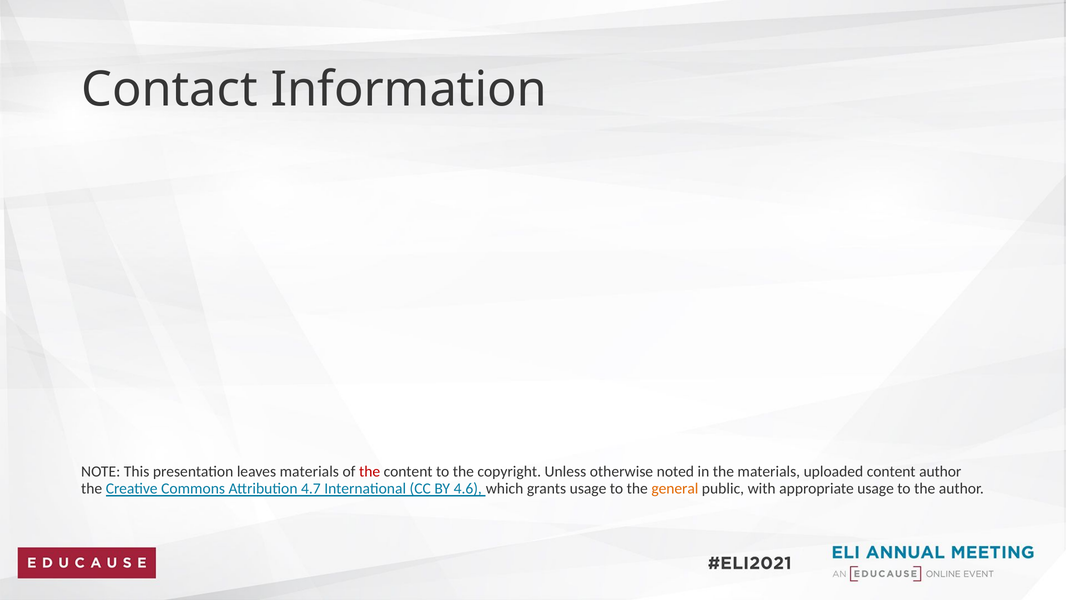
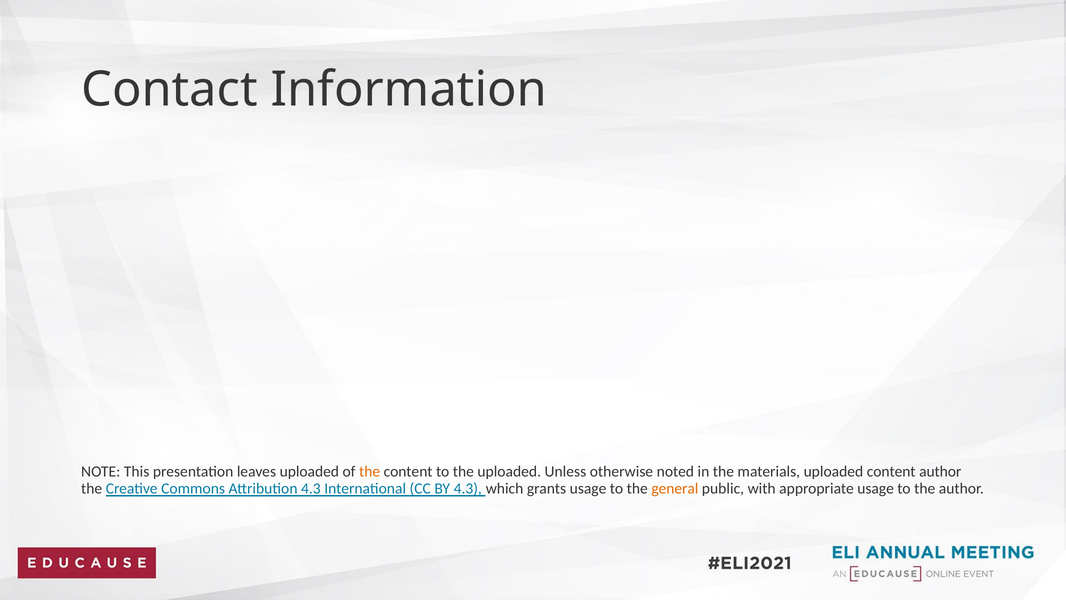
leaves materials: materials -> uploaded (309, 472)
the colour: red -> orange (370, 472)
the copyright: copyright -> uploaded (509, 472)
Attribution 4.7: 4.7 -> 4.3 (311, 489)
BY 4.6: 4.6 -> 4.3 (468, 489)
